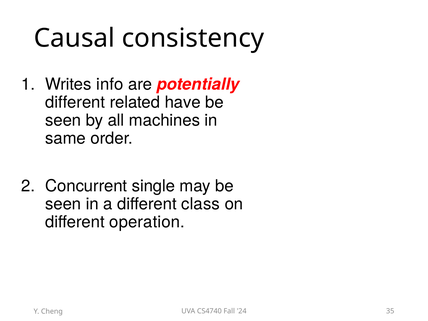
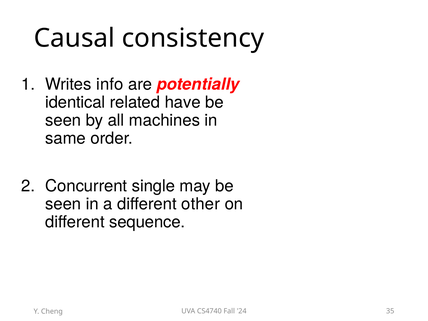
different: different -> identical (75, 102)
class: class -> other (201, 204)
operation: operation -> sequence (147, 222)
